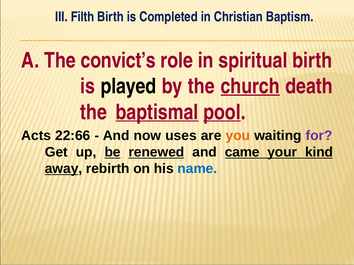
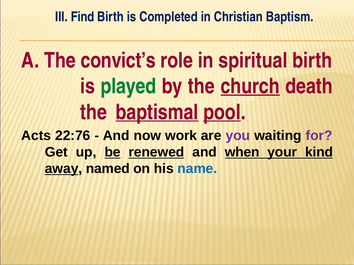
Filth: Filth -> Find (83, 17)
played colour: black -> green (129, 87)
22:66: 22:66 -> 22:76 (73, 136)
uses: uses -> work (181, 136)
you colour: orange -> purple (238, 136)
came: came -> when (242, 152)
rebirth: rebirth -> named (108, 169)
